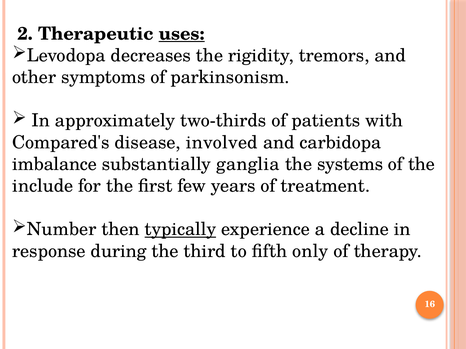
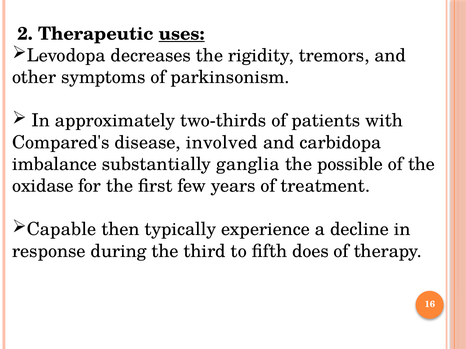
systems: systems -> possible (350, 164)
include: include -> oxidase (43, 186)
Number: Number -> Capable (62, 230)
typically underline: present -> none (180, 230)
only: only -> does (310, 251)
